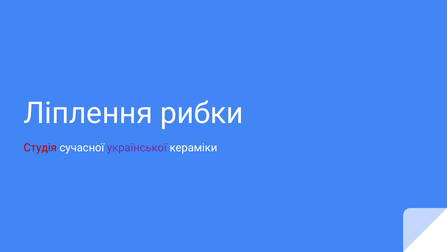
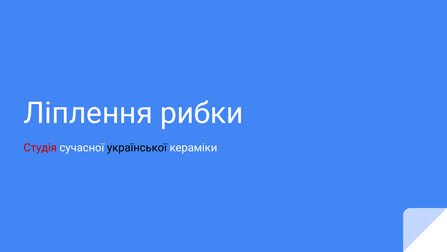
української colour: purple -> black (137, 147)
